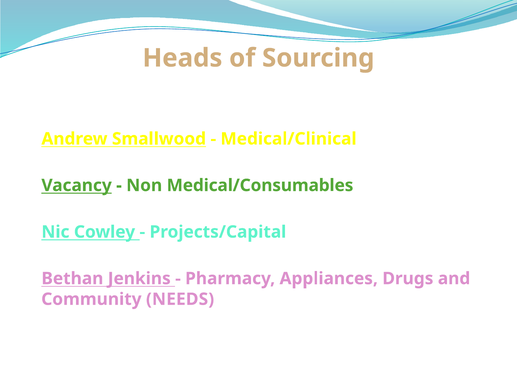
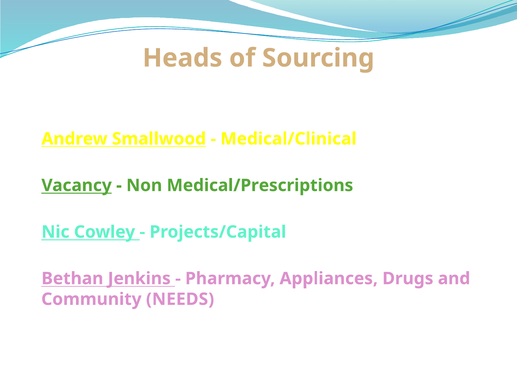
Medical/Consumables: Medical/Consumables -> Medical/Prescriptions (260, 185)
